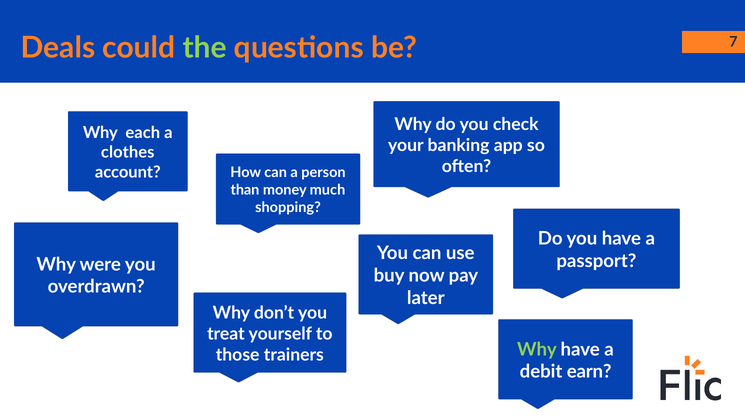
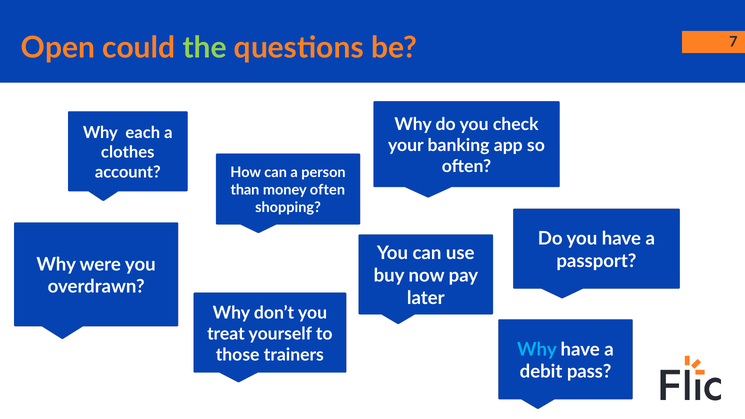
Deals: Deals -> Open (58, 48)
much: much -> often (327, 190)
Why colour: light green -> light blue (537, 349)
debit earn: earn -> pass (589, 372)
